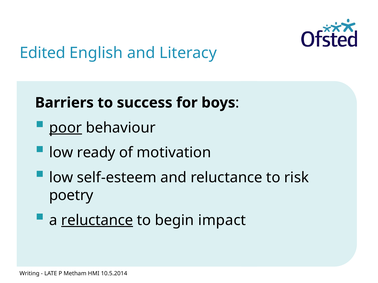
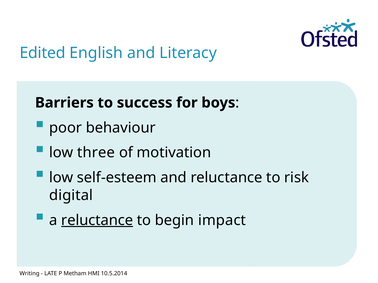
poor underline: present -> none (66, 128)
ready: ready -> three (96, 153)
poetry: poetry -> digital (71, 196)
